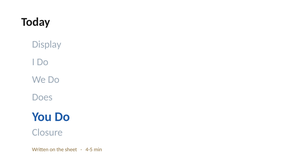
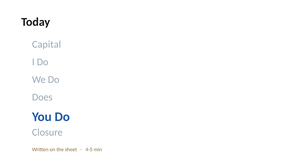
Display: Display -> Capital (47, 44)
